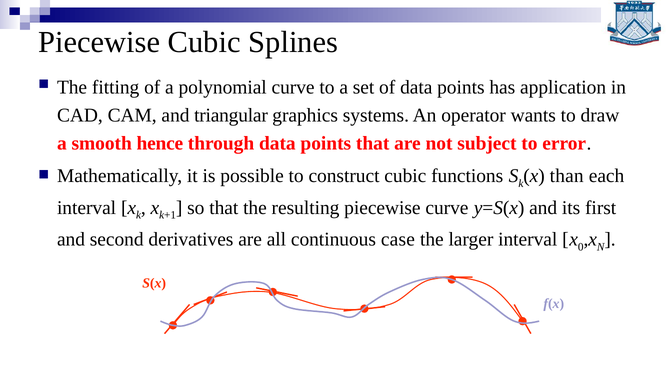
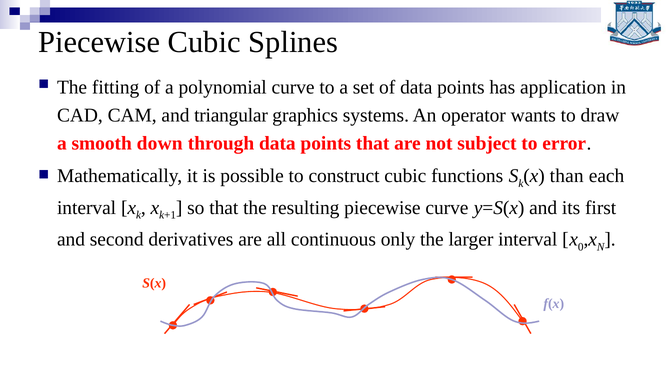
hence: hence -> down (160, 143)
case: case -> only (398, 239)
